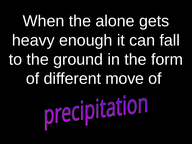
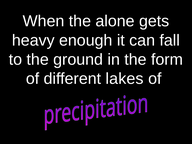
move: move -> lakes (125, 79)
